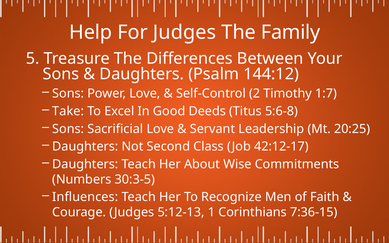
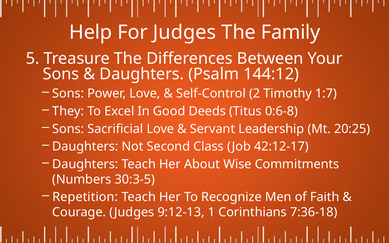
Take: Take -> They (68, 111)
5:6-8: 5:6-8 -> 0:6-8 (281, 111)
Influences: Influences -> Repetition (85, 197)
5:12-13: 5:12-13 -> 9:12-13 (181, 212)
7:36-15: 7:36-15 -> 7:36-18 (314, 212)
